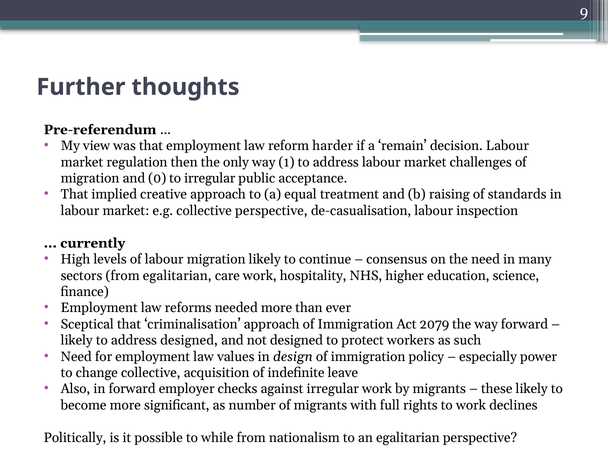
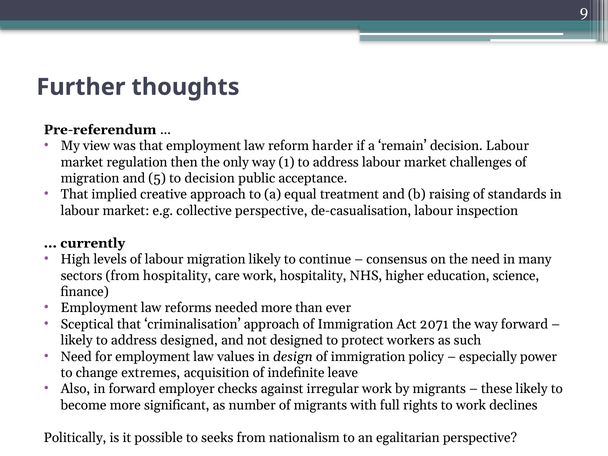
0: 0 -> 5 (157, 178)
to irregular: irregular -> decision (210, 178)
from egalitarian: egalitarian -> hospitality (177, 276)
2079: 2079 -> 2071 (434, 324)
change collective: collective -> extremes (151, 373)
while: while -> seeks (217, 438)
